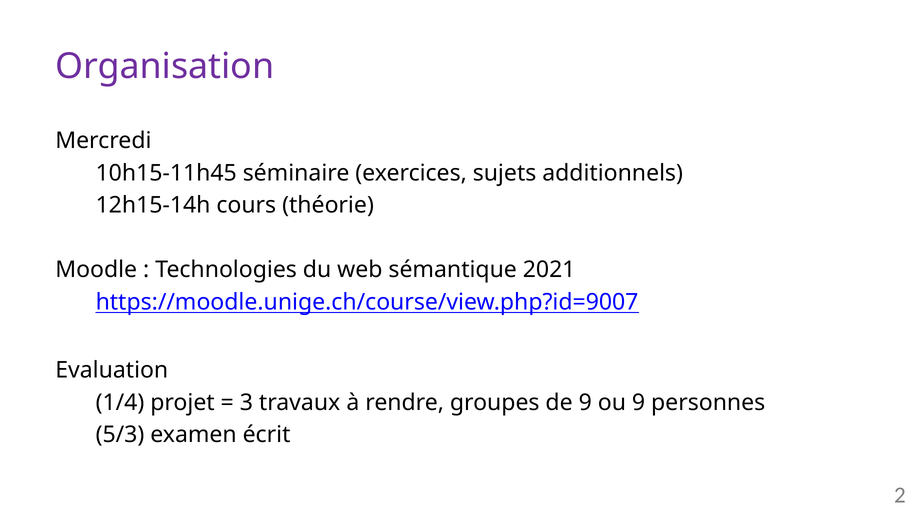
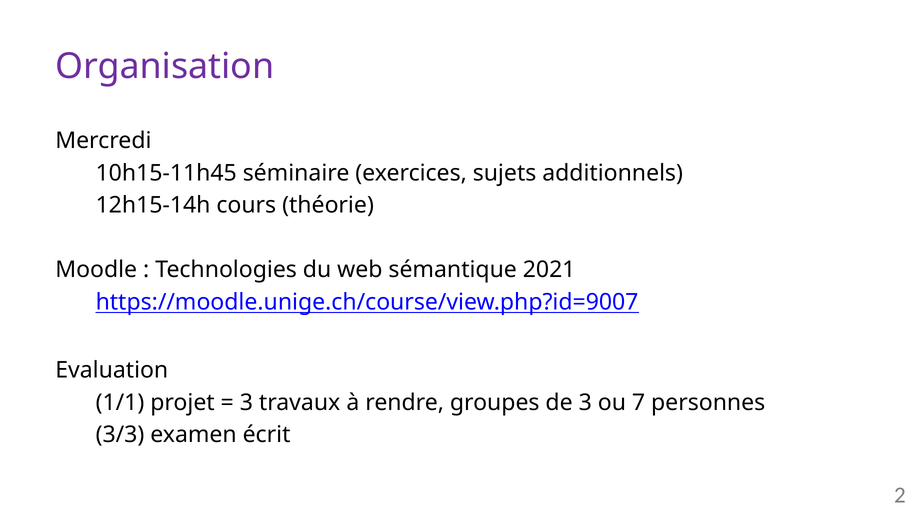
1/4: 1/4 -> 1/1 (120, 403)
de 9: 9 -> 3 (585, 403)
ou 9: 9 -> 7 (639, 403)
5/3: 5/3 -> 3/3 (120, 435)
